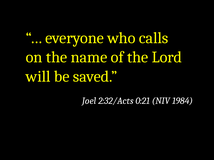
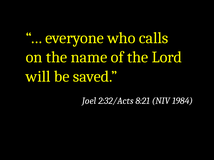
0:21: 0:21 -> 8:21 (143, 101)
